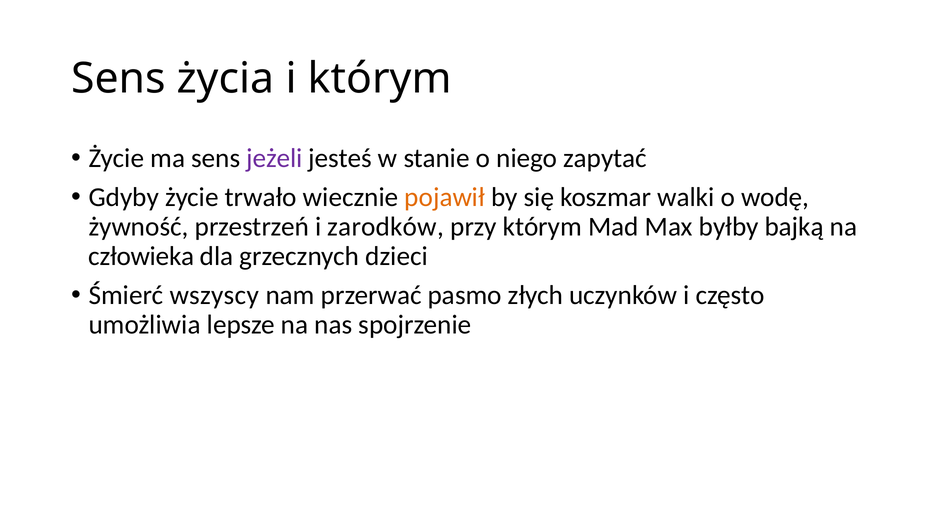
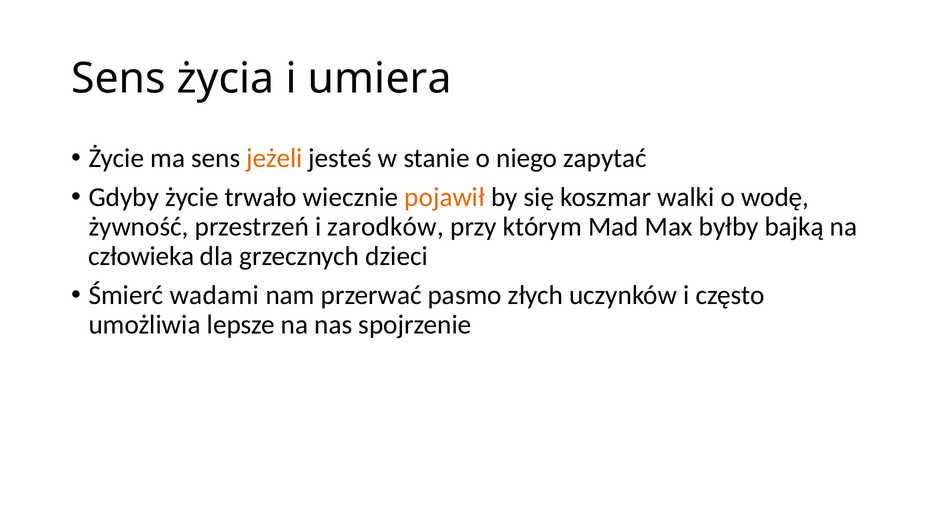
i którym: którym -> umiera (380, 78)
jeżeli colour: purple -> orange (274, 158)
wszyscy: wszyscy -> wadami (214, 295)
